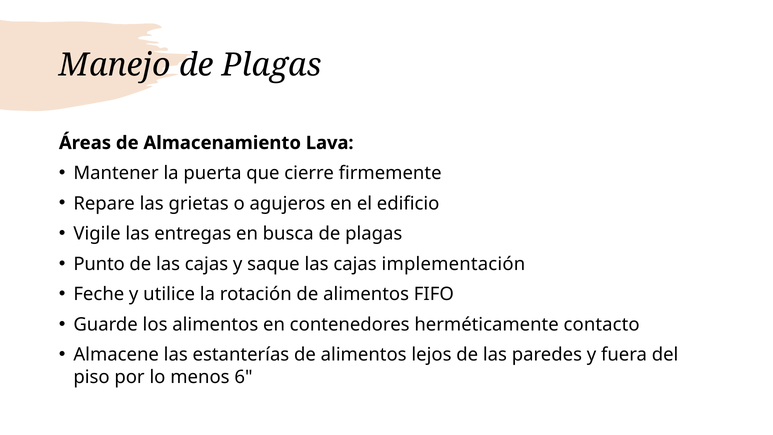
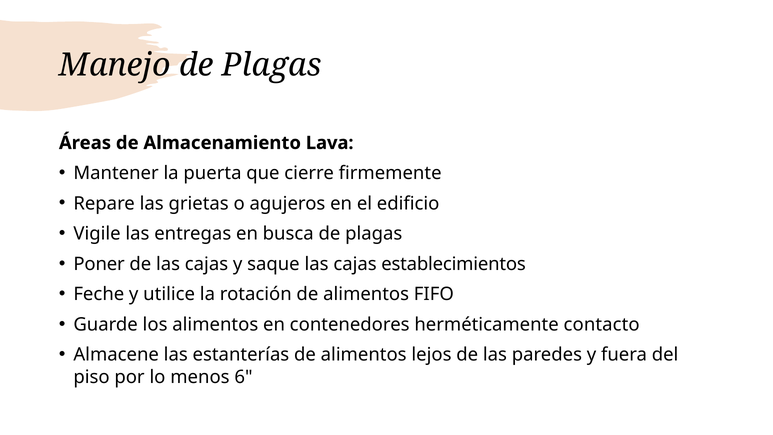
Punto: Punto -> Poner (99, 264)
implementación: implementación -> establecimientos (454, 264)
